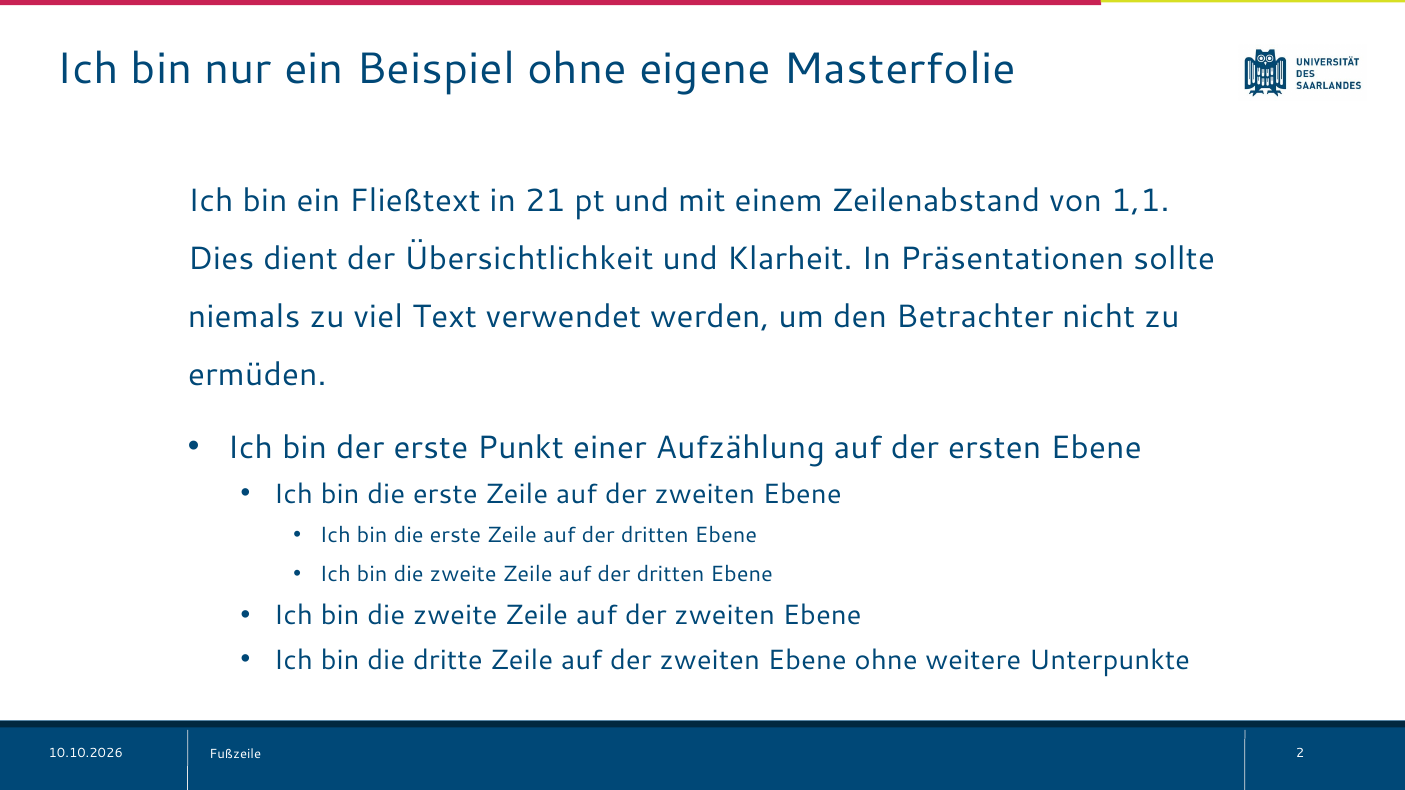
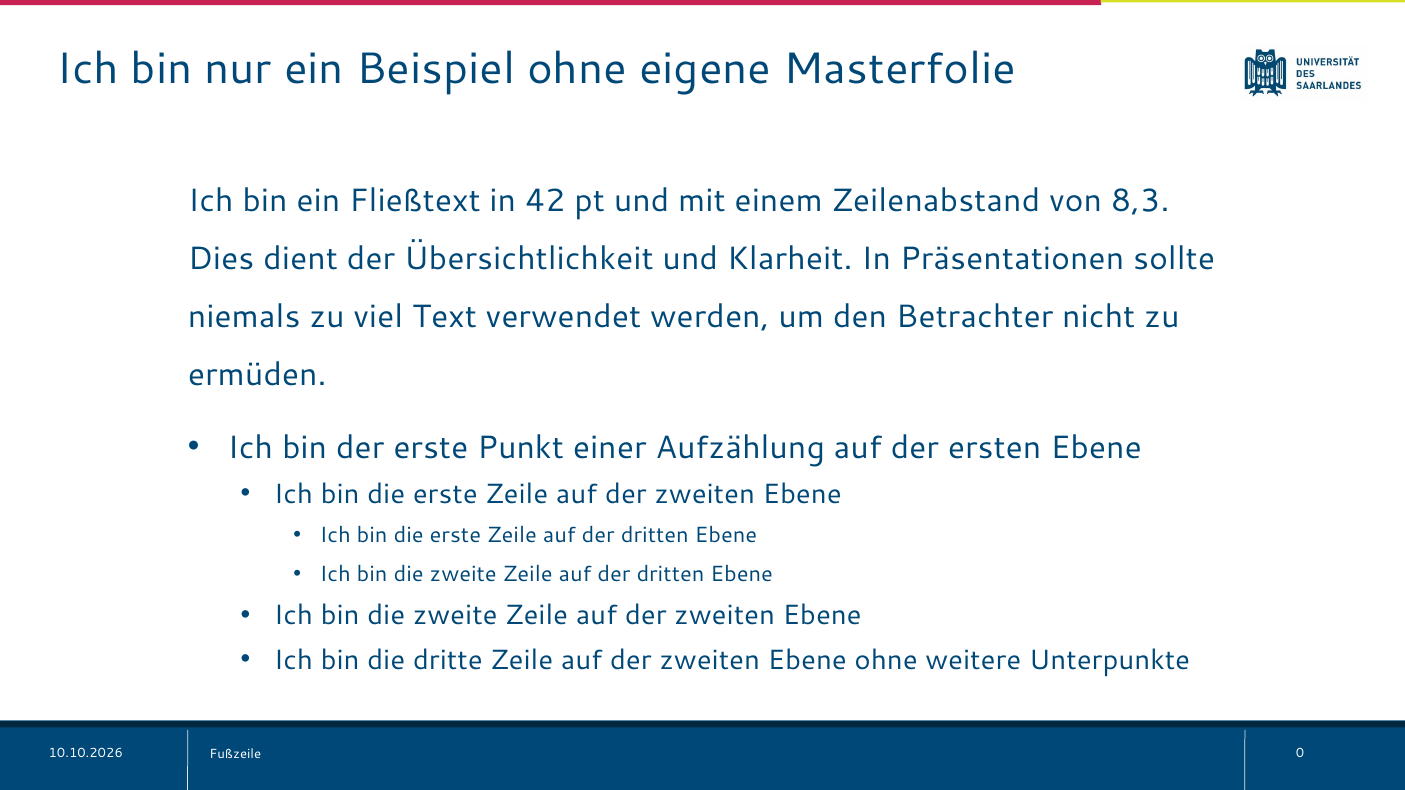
21: 21 -> 42 (545, 201)
1,1: 1,1 -> 8,3 (1140, 201)
2: 2 -> 0 (1300, 753)
